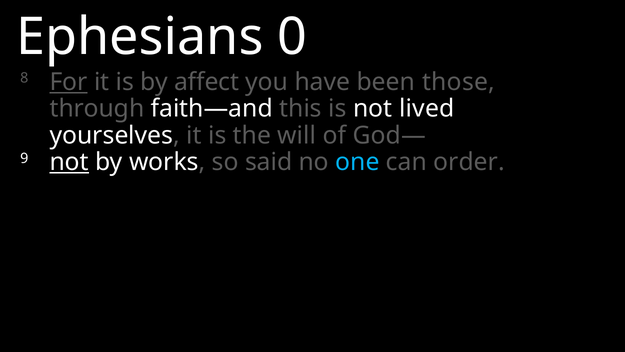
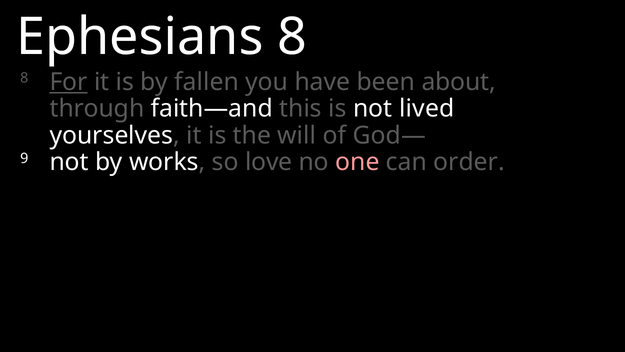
Ephesians 0: 0 -> 8 (292, 37)
affect: affect -> fallen (207, 82)
those: those -> about (459, 82)
not underline: present -> none (69, 162)
said: said -> love (269, 162)
one colour: light blue -> pink (357, 162)
